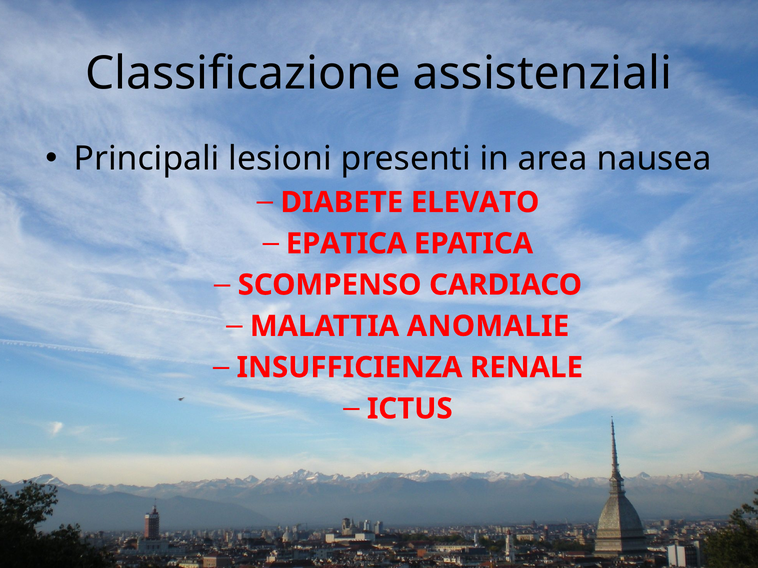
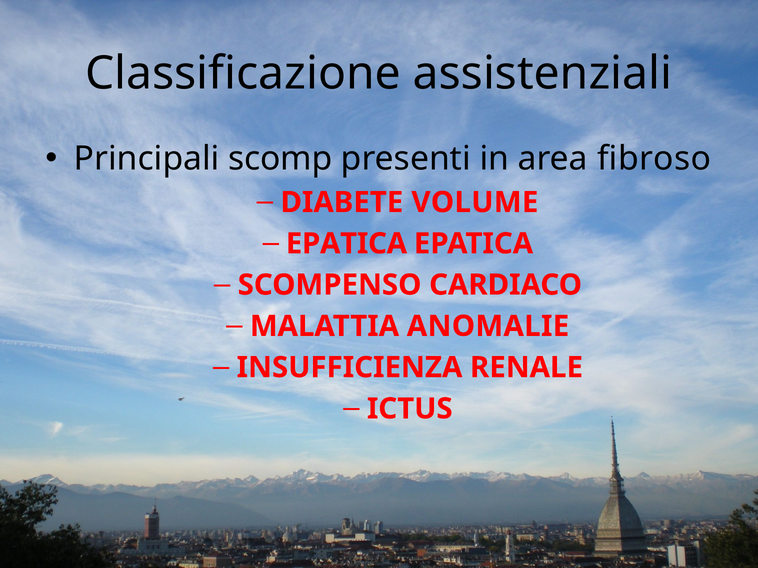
lesioni: lesioni -> scomp (280, 159)
nausea: nausea -> fibroso (654, 159)
ELEVATO: ELEVATO -> VOLUME (475, 203)
